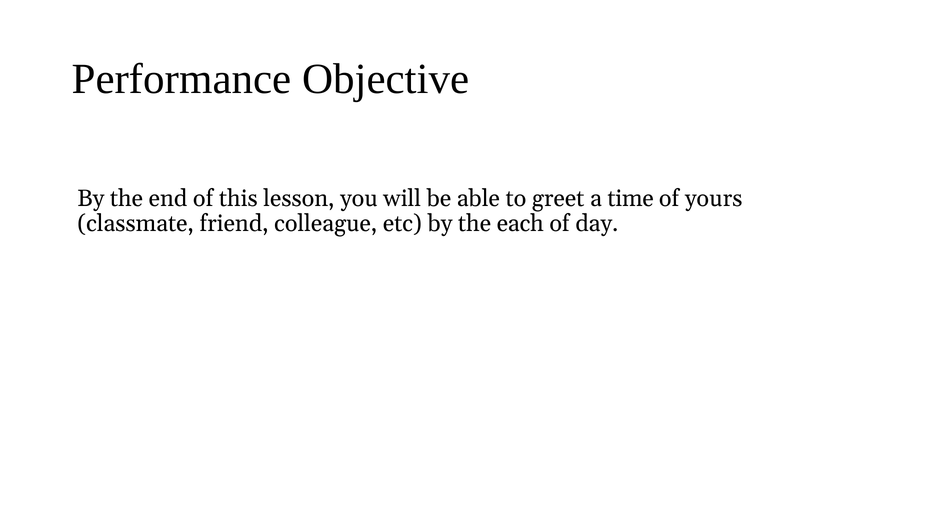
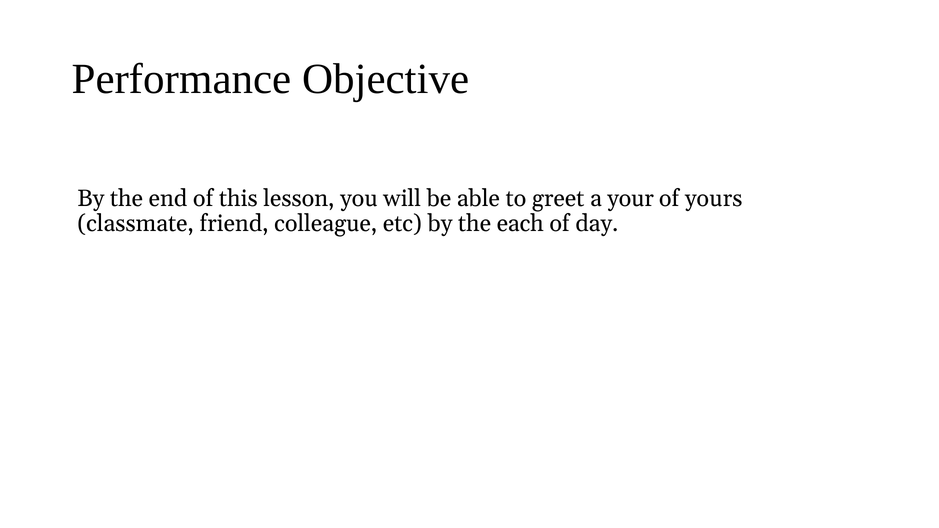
time: time -> your (631, 198)
